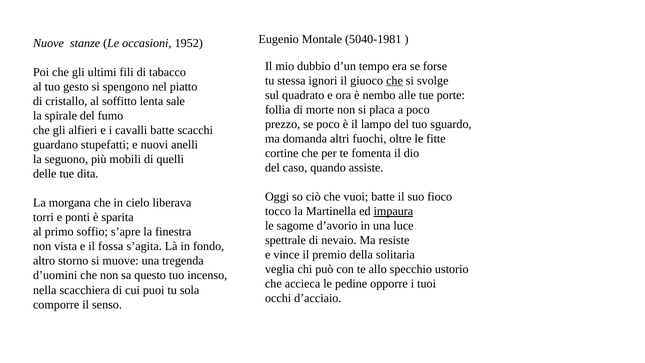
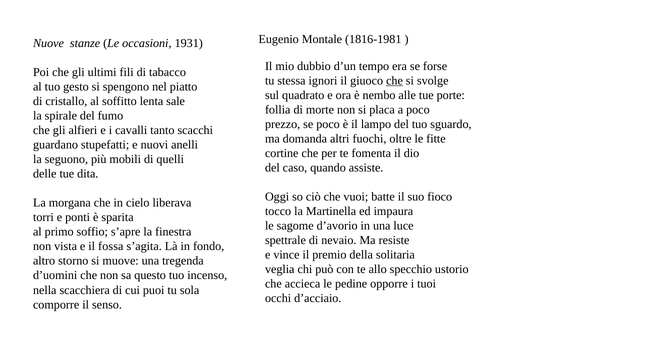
5040-1981: 5040-1981 -> 1816-1981 (373, 39)
1952: 1952 -> 1931 (189, 43)
cavalli batte: batte -> tanto (162, 130)
impaura underline: present -> none (393, 211)
